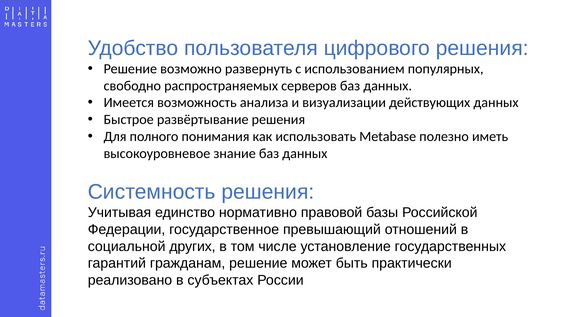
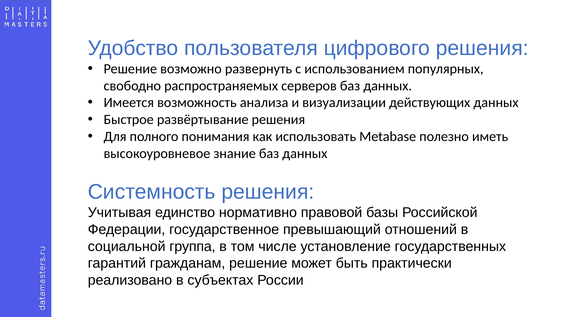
других: других -> группа (192, 246)
